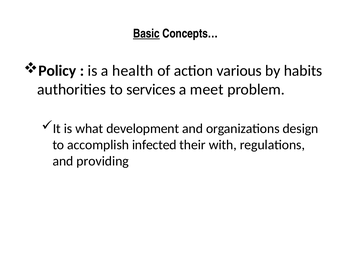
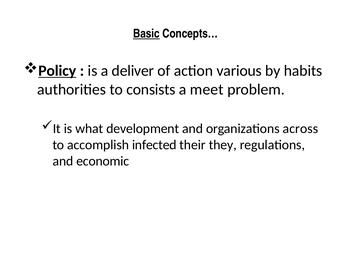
Policy underline: none -> present (57, 71)
health: health -> deliver (133, 71)
services: services -> consists (151, 89)
design: design -> across (300, 129)
with: with -> they (223, 145)
providing: providing -> economic (103, 161)
